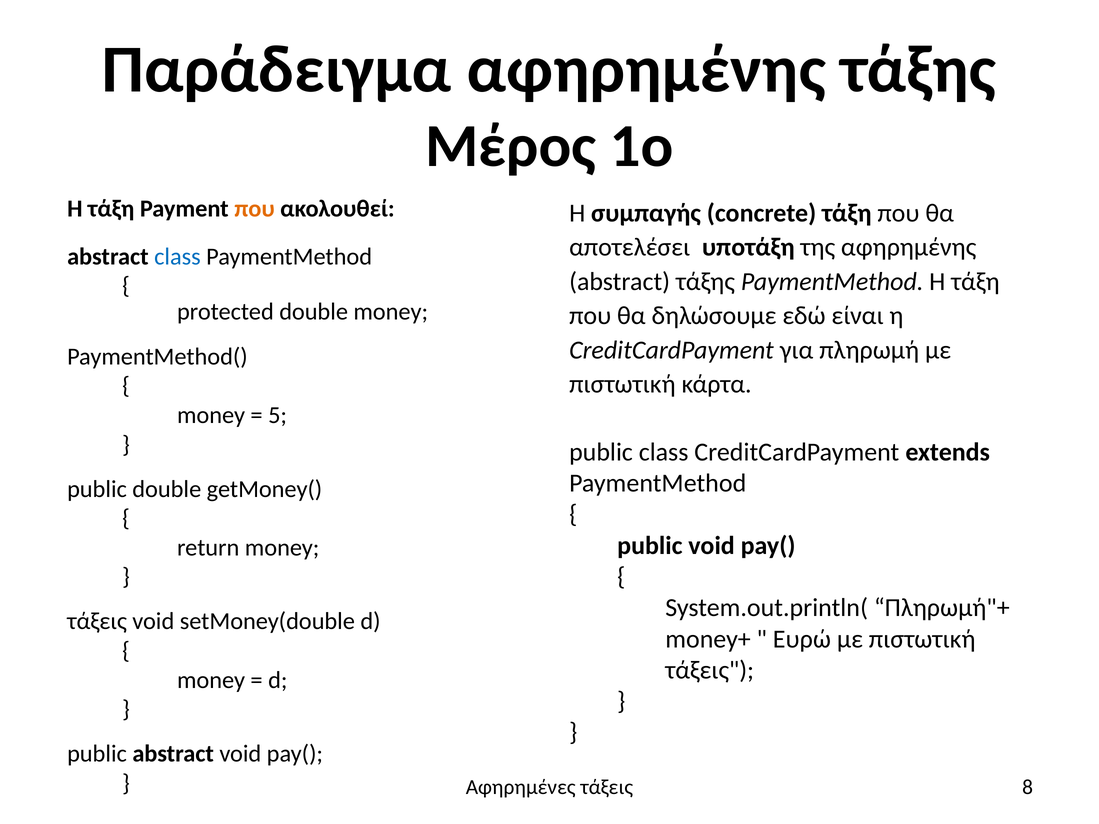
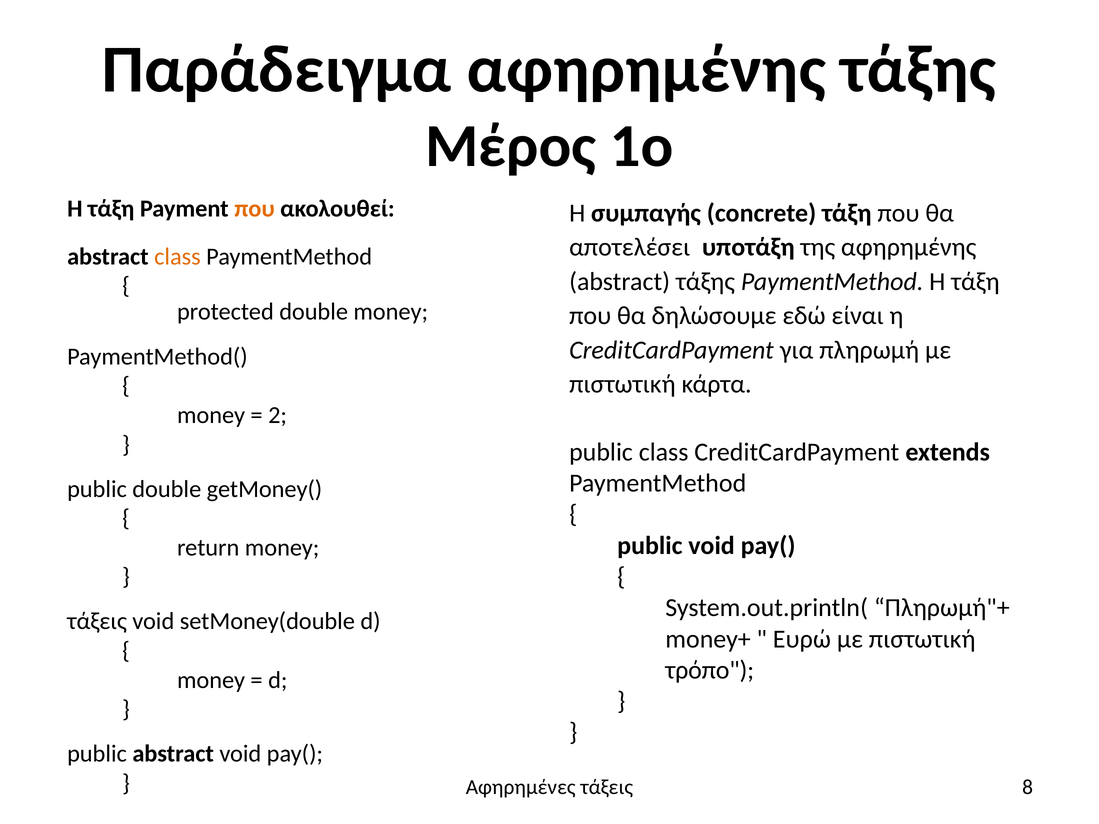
class colour: blue -> orange (177, 257)
5: 5 -> 2 (278, 415)
τάξεις: τάξεις -> τρόπο (710, 670)
